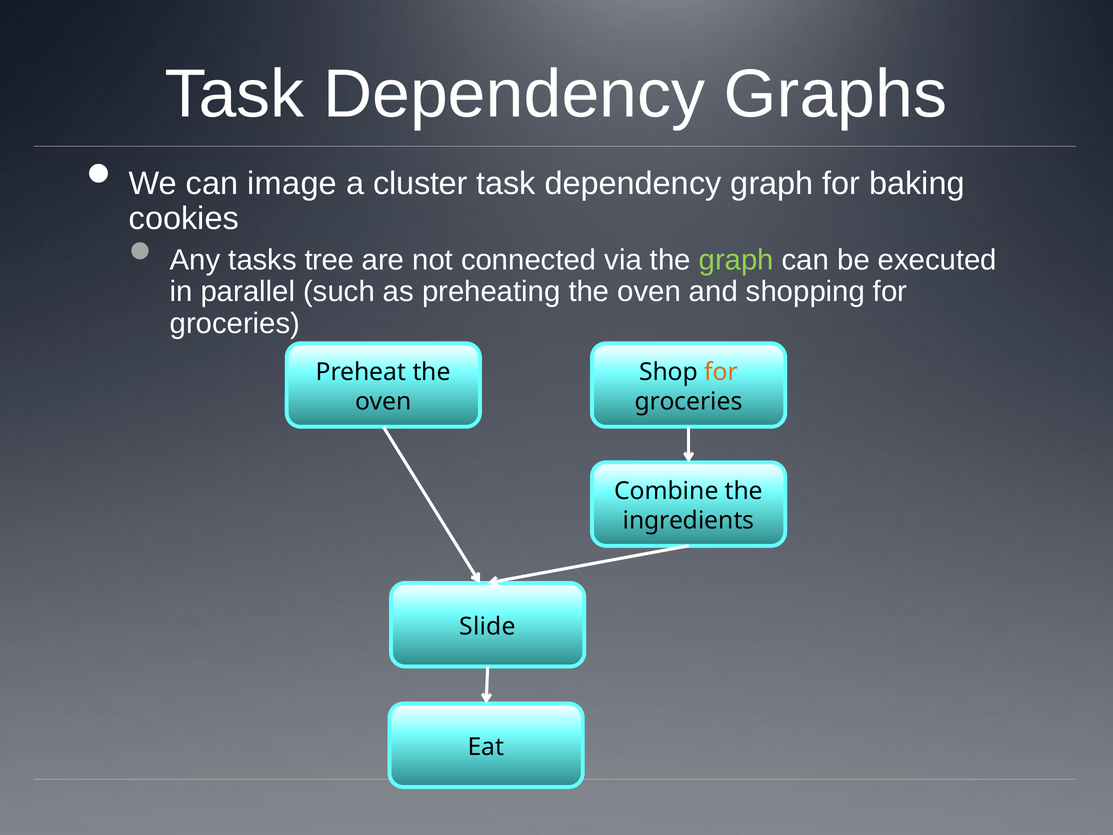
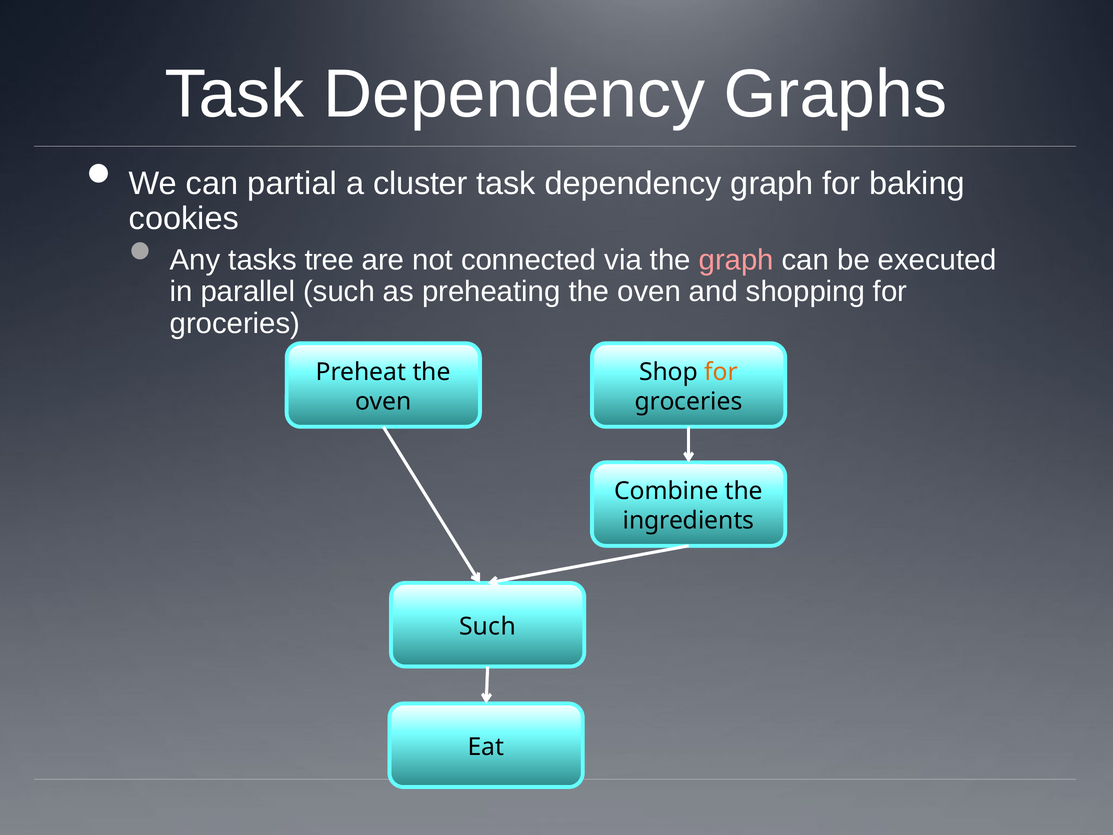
image: image -> partial (292, 184)
graph colour: light green -> pink (736, 260)
Slide: Slide -> Such (487, 626)
